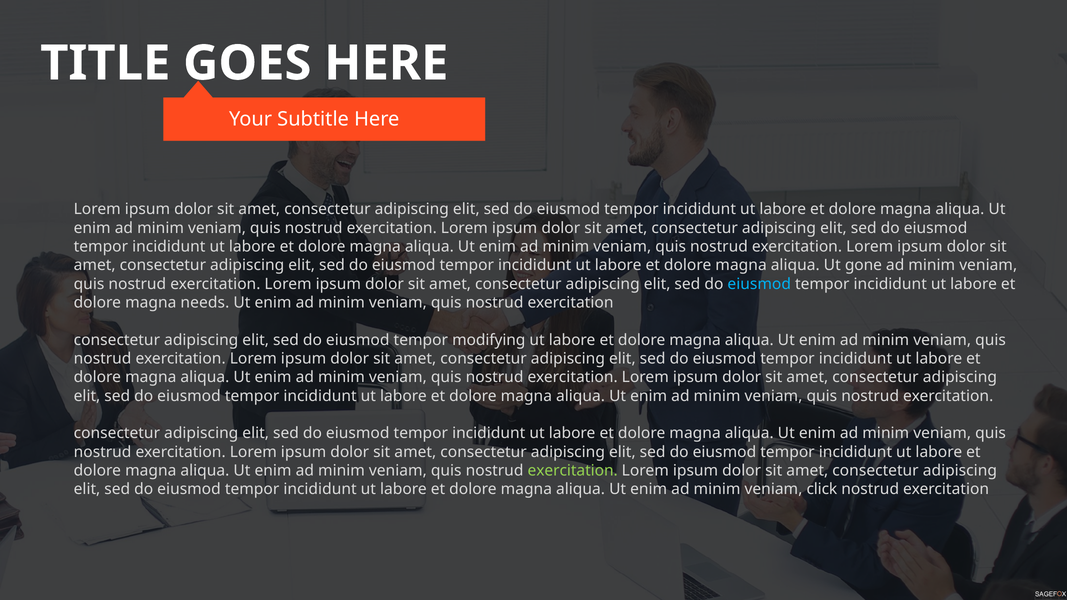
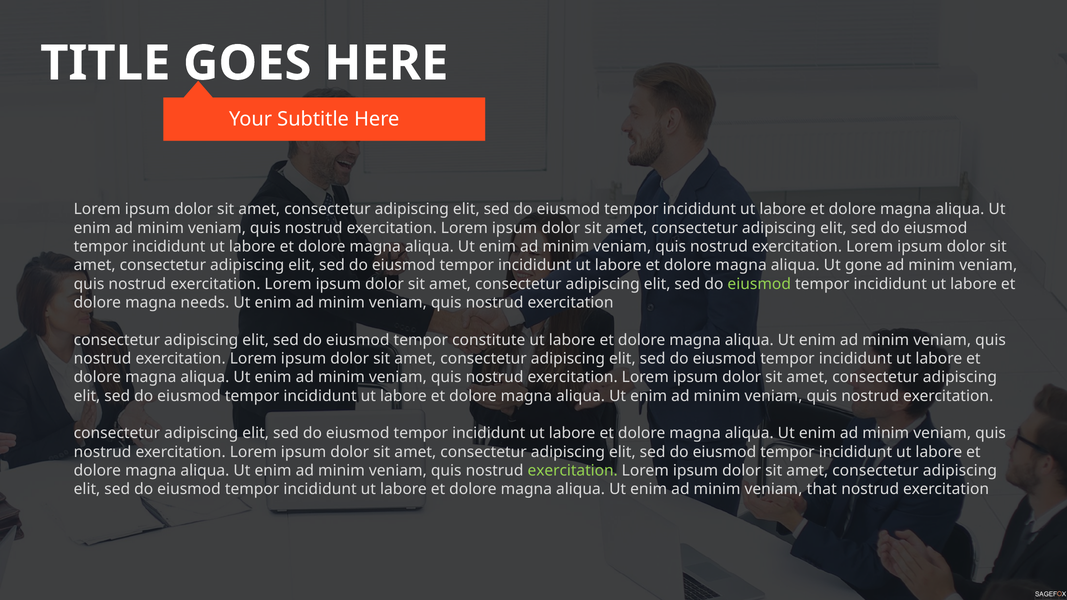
eiusmod colour: light blue -> light green (759, 284)
modifying: modifying -> constitute (489, 340)
click: click -> that (822, 490)
